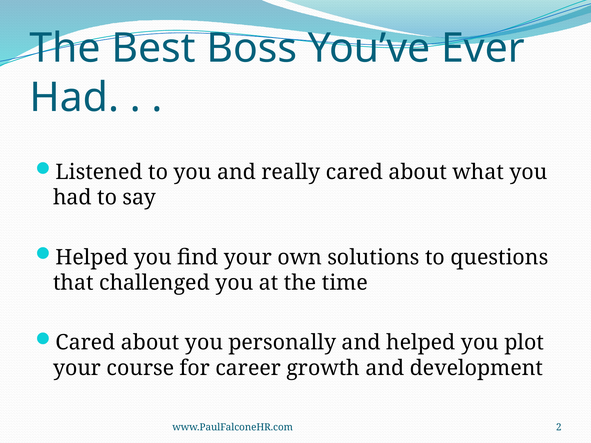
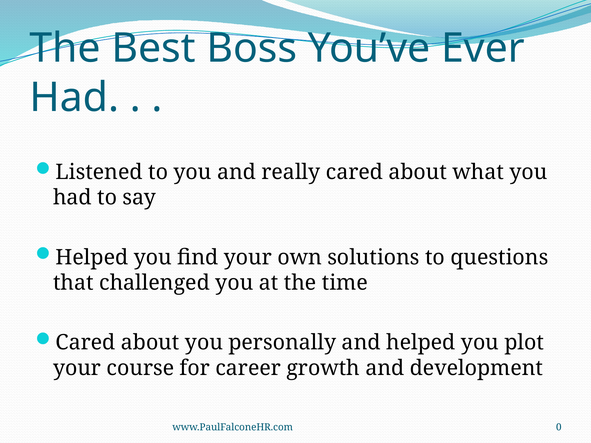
2: 2 -> 0 (559, 428)
